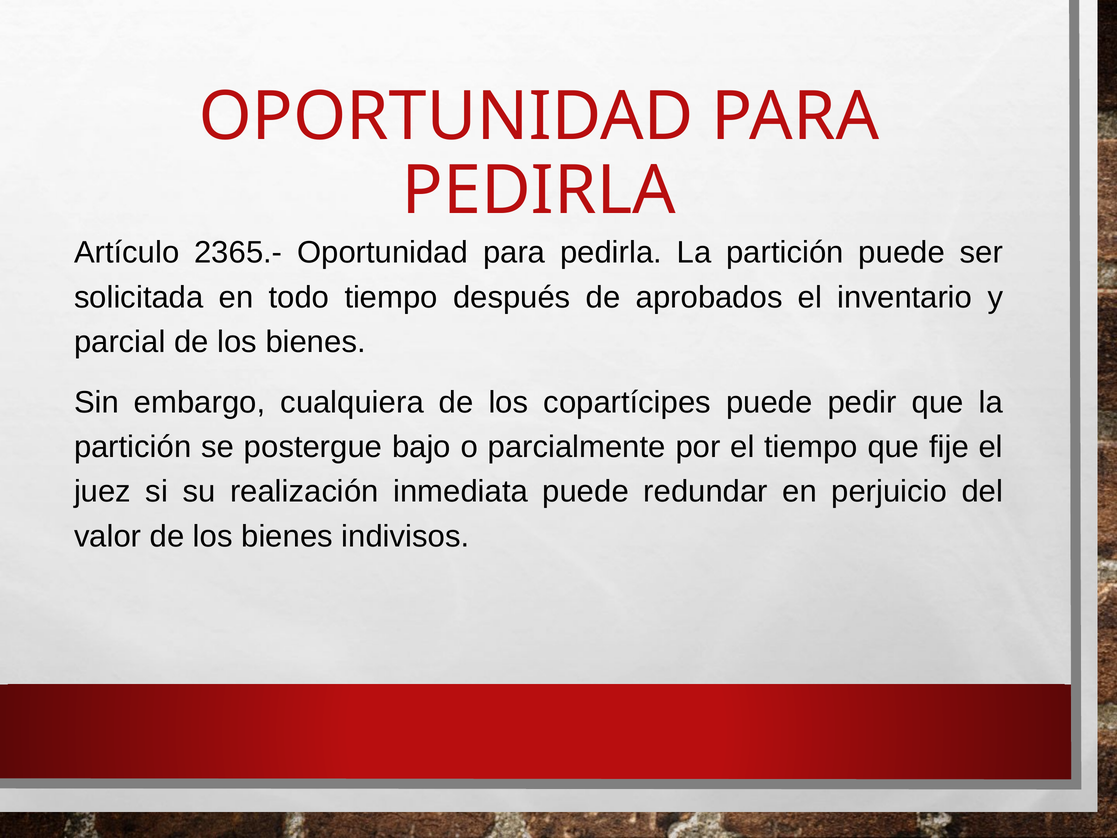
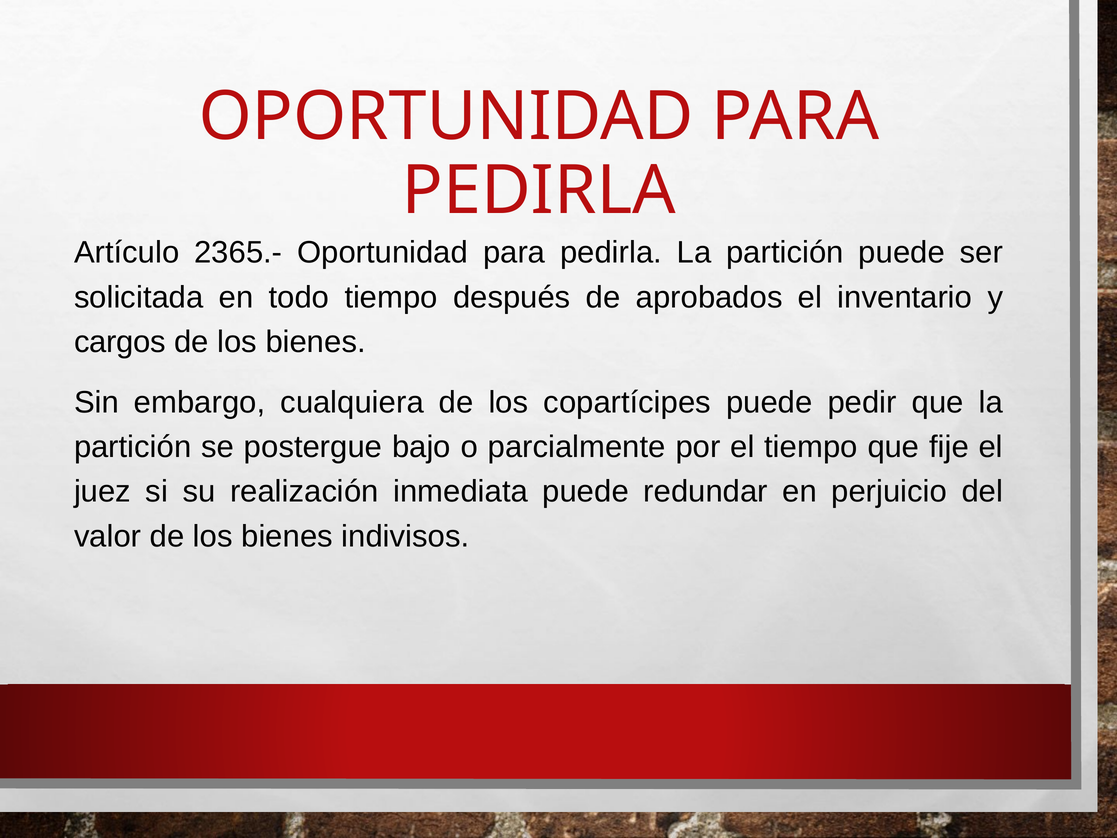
parcial: parcial -> cargos (120, 342)
